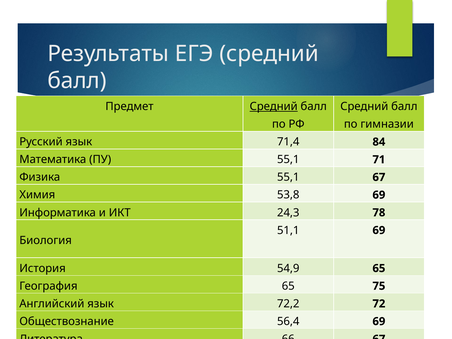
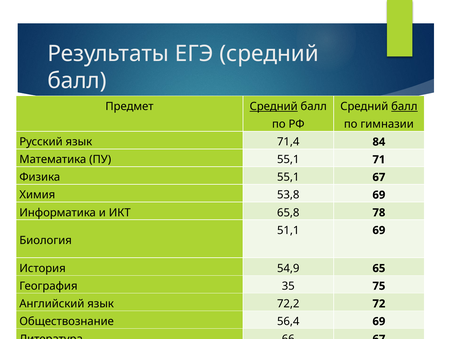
балл underline: none -> present (404, 107)
24,3: 24,3 -> 65,8 (288, 213)
География 65: 65 -> 35 (288, 286)
